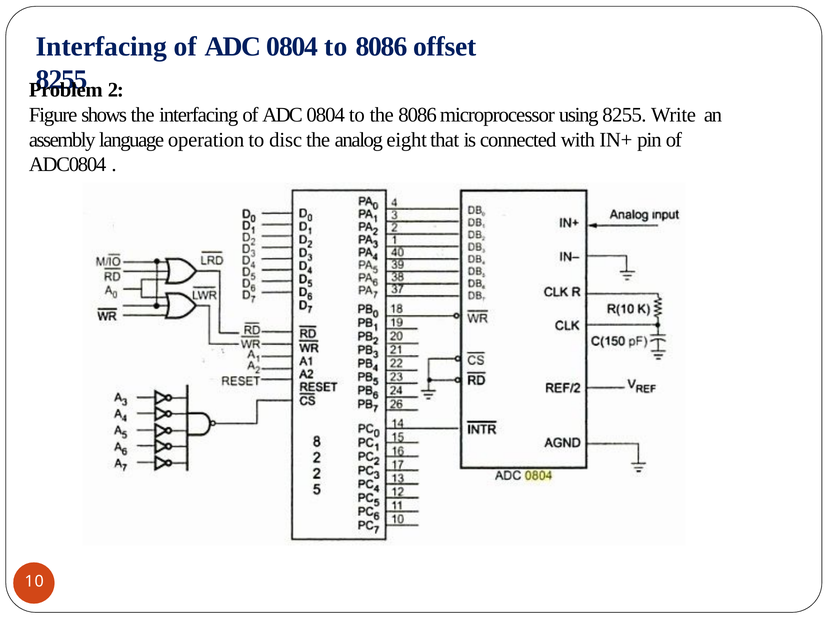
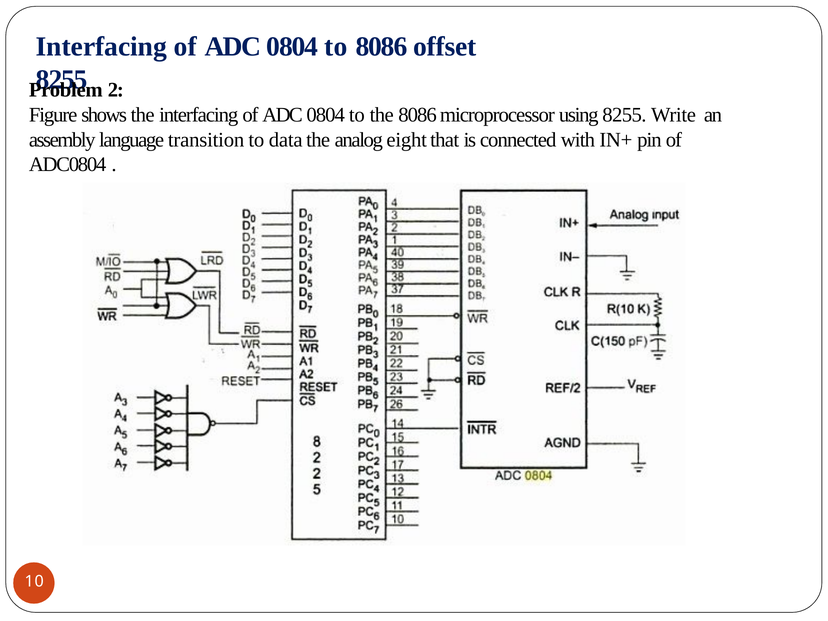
operation: operation -> transition (206, 140)
disc: disc -> data (286, 140)
